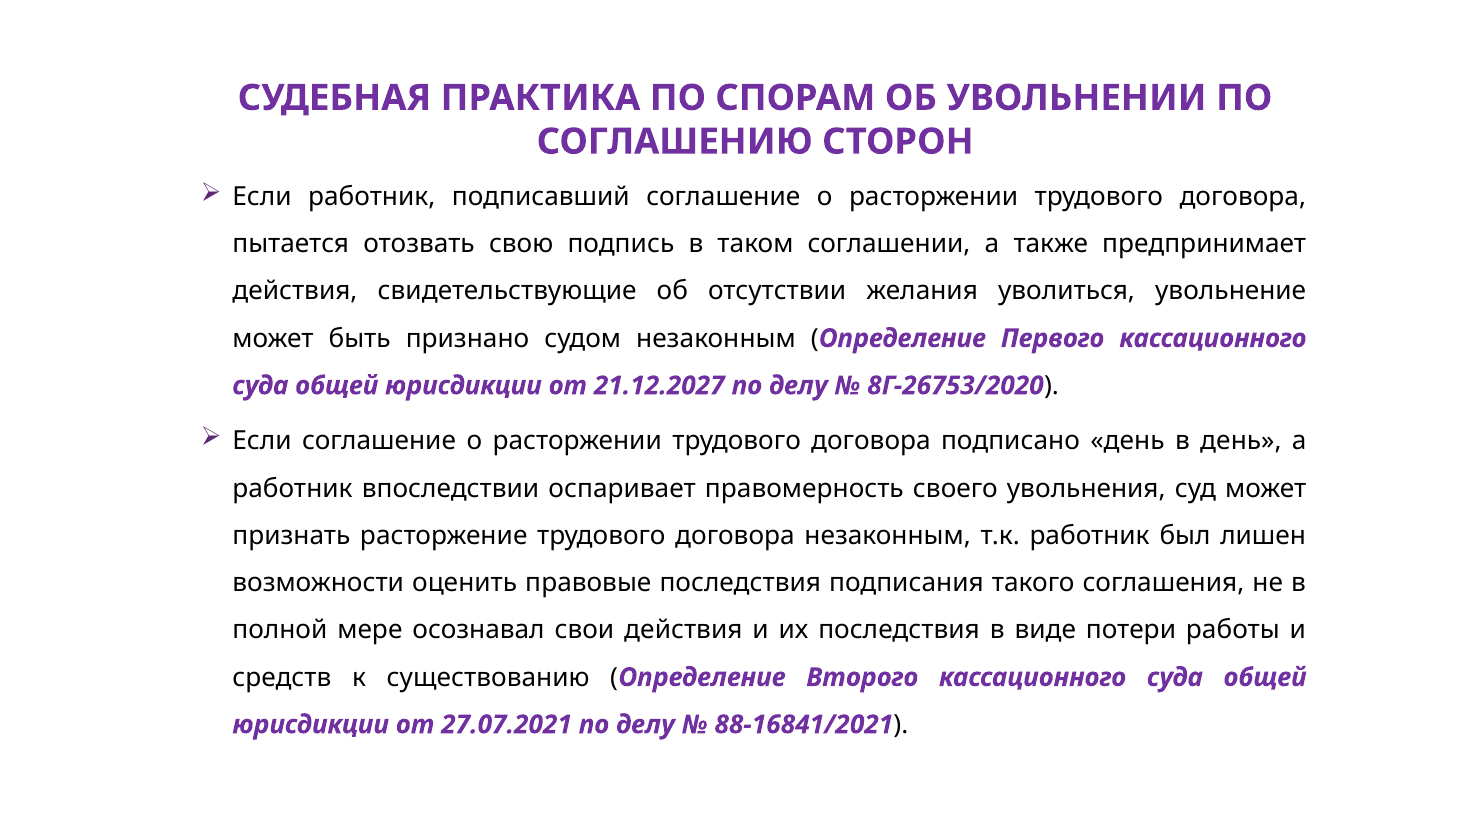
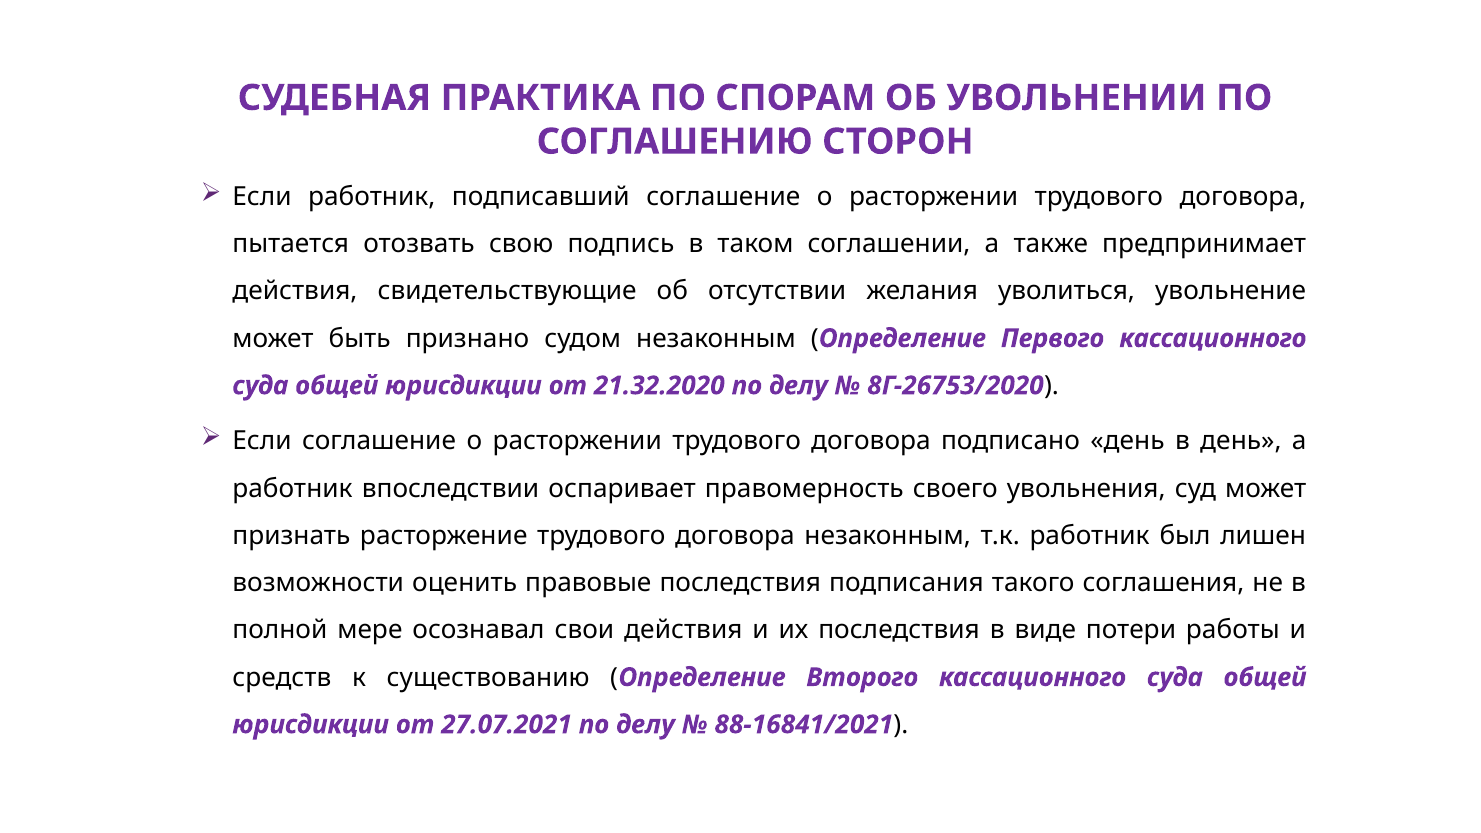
21.12.2027: 21.12.2027 -> 21.32.2020 (659, 386)
